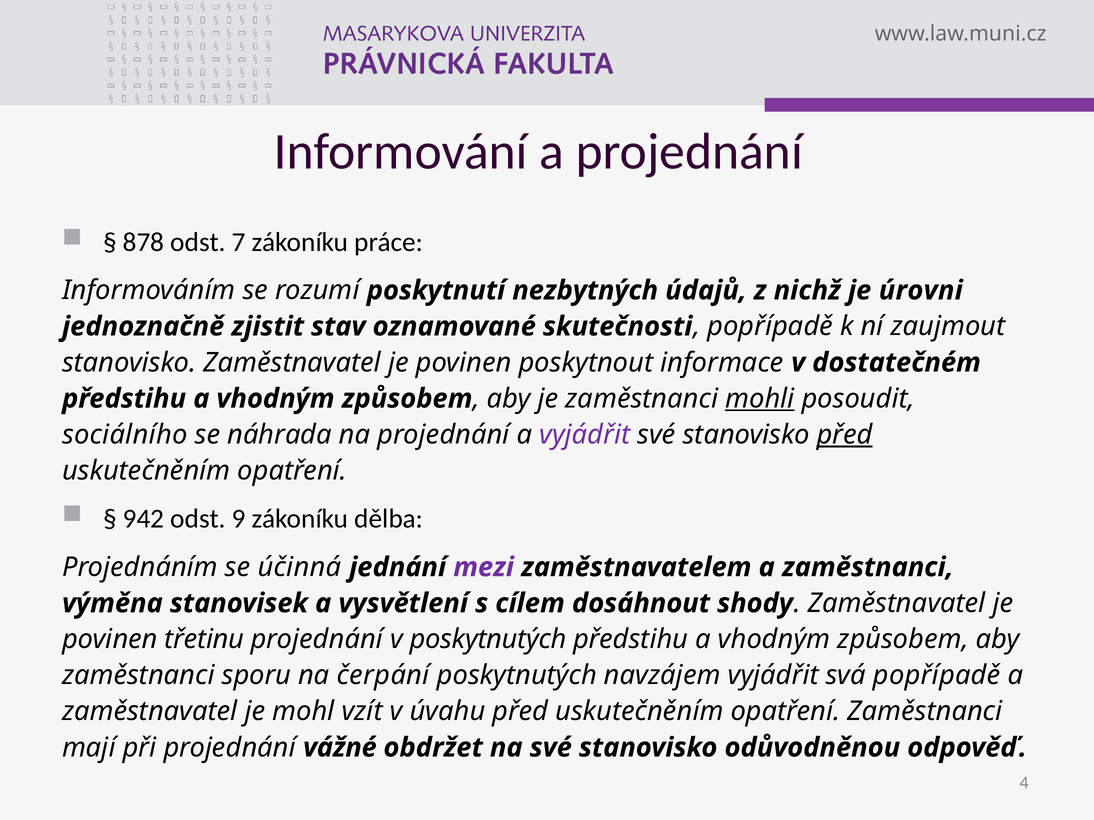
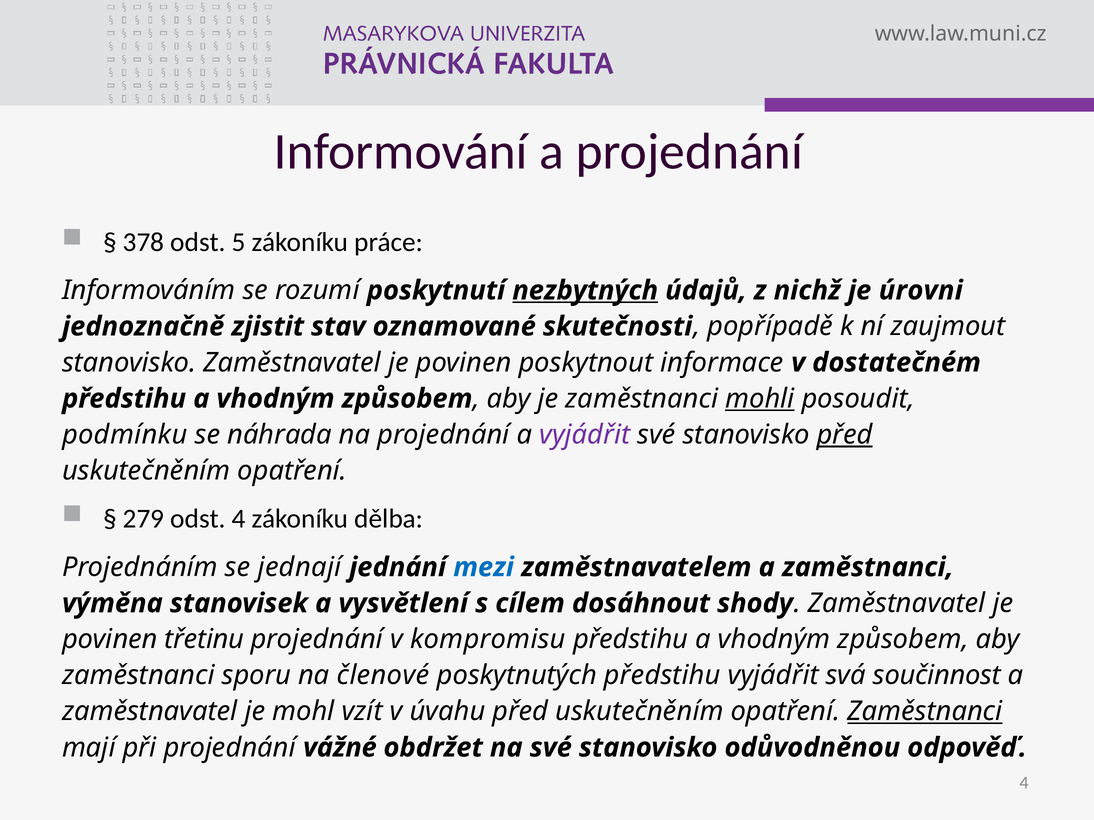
878: 878 -> 378 (144, 242)
7: 7 -> 5 (239, 242)
nezbytných underline: none -> present (585, 291)
sociálního: sociálního -> podmínku (125, 435)
942: 942 -> 279 (144, 519)
odst 9: 9 -> 4 (239, 519)
účinná: účinná -> jednají (300, 568)
mezi colour: purple -> blue (484, 568)
v poskytnutých: poskytnutých -> kompromisu (488, 640)
čerpání: čerpání -> členové (383, 676)
poskytnutých navzájem: navzájem -> předstihu (662, 676)
svá popřípadě: popřípadě -> součinnost (937, 676)
Zaměstnanci underline: none -> present (925, 712)
